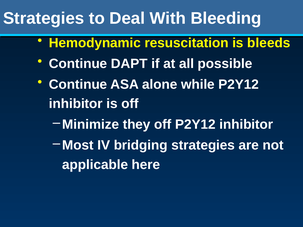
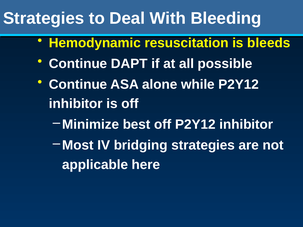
they: they -> best (137, 125)
